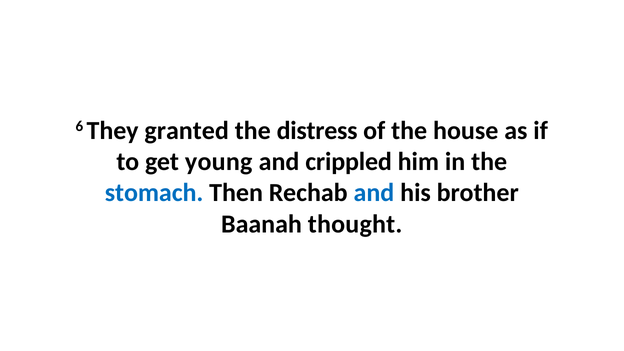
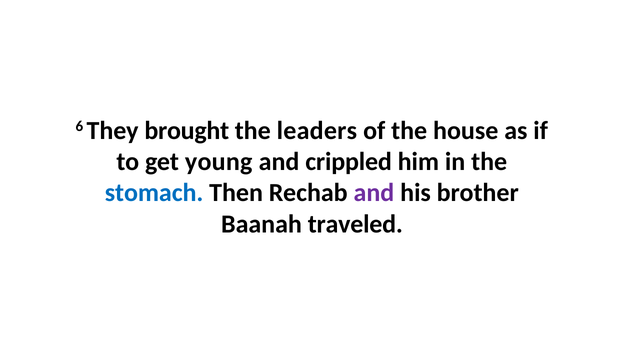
granted: granted -> brought (187, 130)
distress: distress -> leaders (317, 130)
and colour: blue -> purple (374, 193)
thought: thought -> traveled (355, 224)
